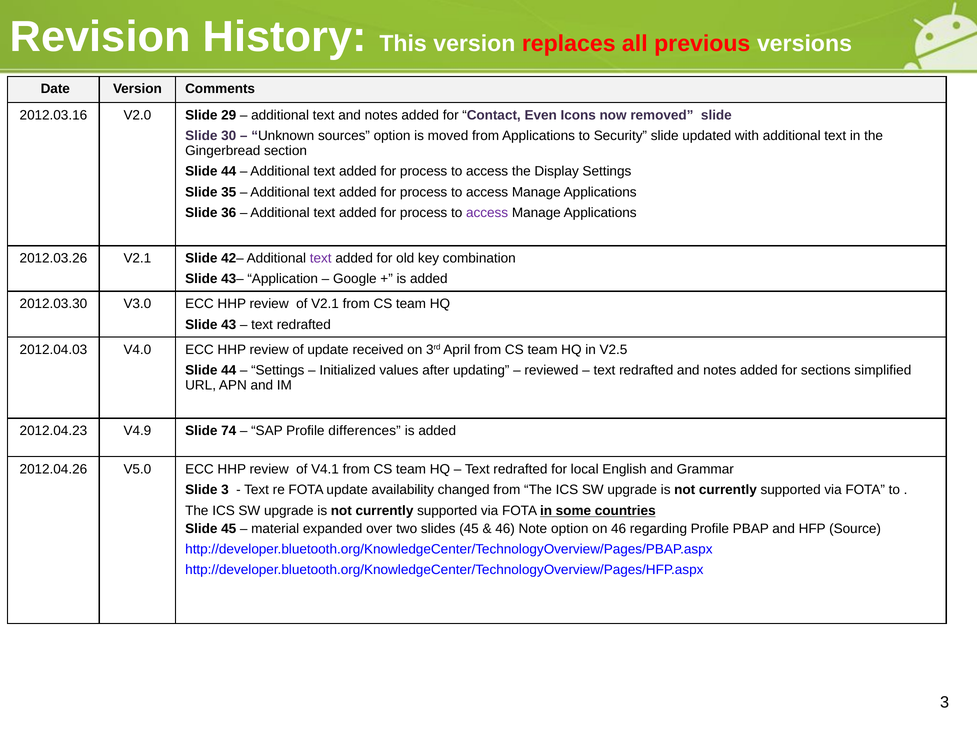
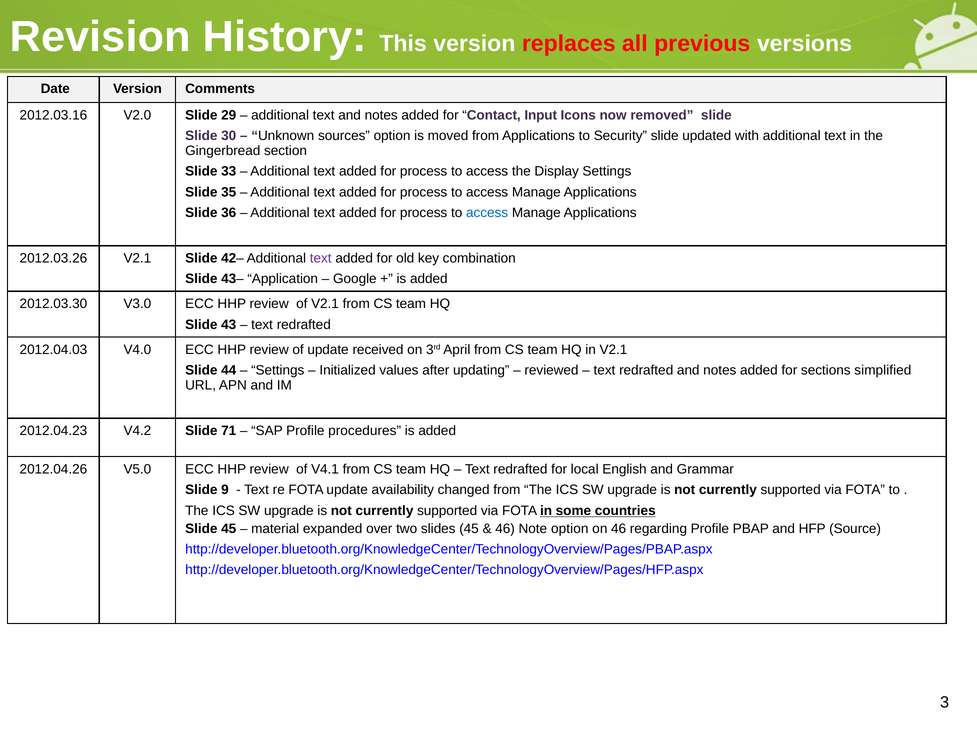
Even: Even -> Input (541, 115)
44: 44 -> 33 (229, 171)
access colour: purple -> blue (487, 213)
in V2.5: V2.5 -> V2.1 (613, 349)
V4.9: V4.9 -> V4.2 (137, 431)
74: 74 -> 71 (229, 431)
differences: differences -> procedures (365, 431)
Slide 3: 3 -> 9 (225, 490)
